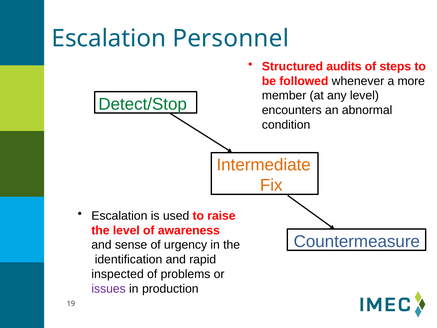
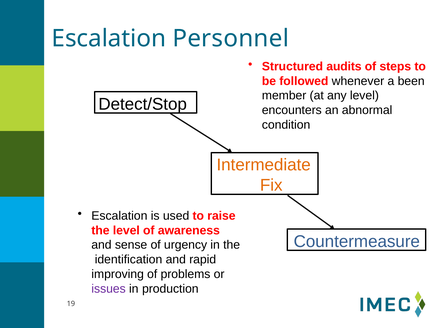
more: more -> been (411, 81)
Detect/Stop colour: green -> black (143, 104)
inspected: inspected -> improving (118, 274)
